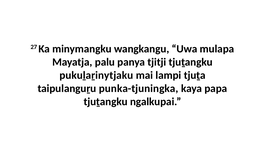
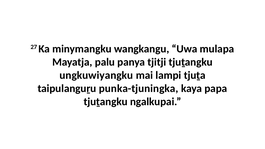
pukuḻaṟinytjaku: pukuḻaṟinytjaku -> ungkuwiyangku (96, 75)
